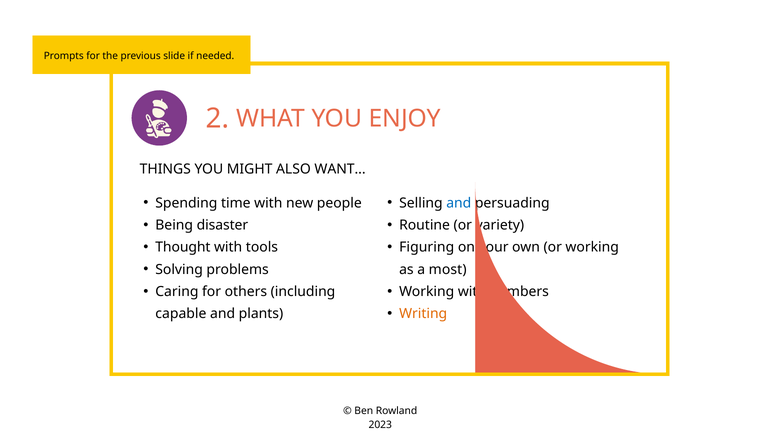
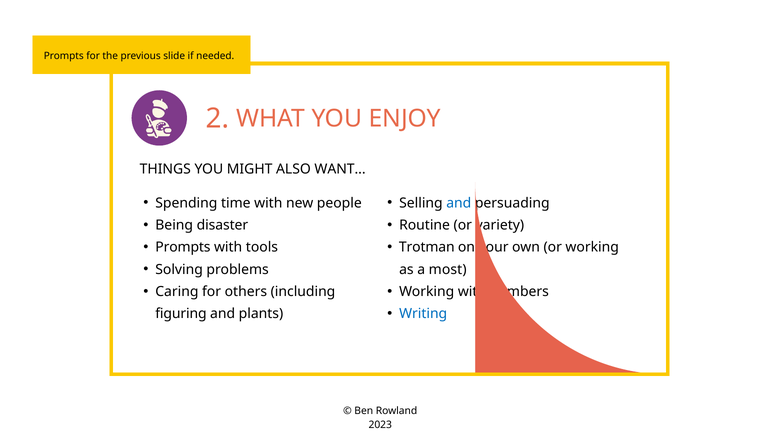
Thought: Thought -> Prompts (183, 247)
Figuring: Figuring -> Trotman (427, 247)
Writing colour: orange -> blue (423, 314)
capable: capable -> figuring (181, 314)
